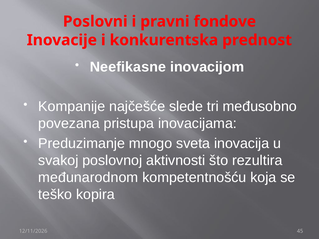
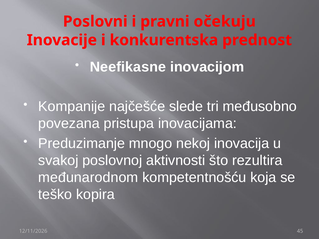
fondove: fondove -> očekuju (225, 22)
sveta: sveta -> nekoj (193, 144)
